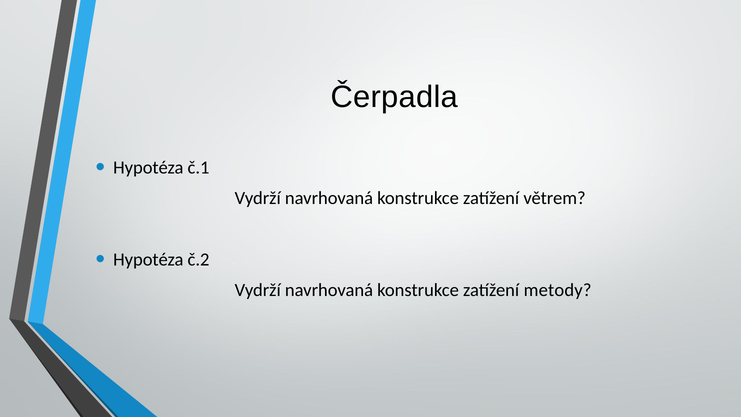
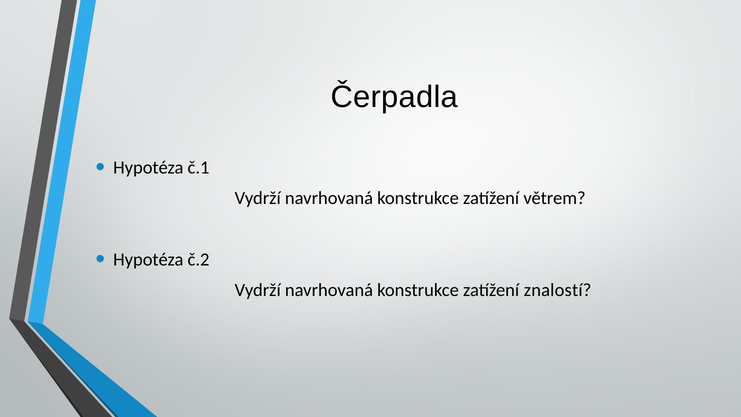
metody: metody -> znalostí (558, 290)
